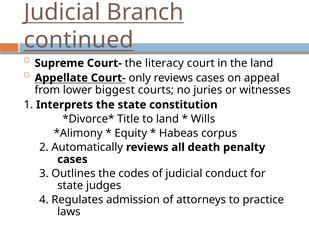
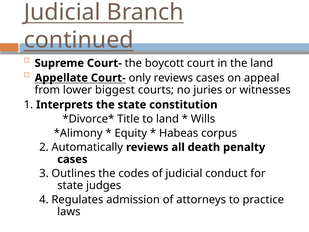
literacy: literacy -> boycott (164, 63)
